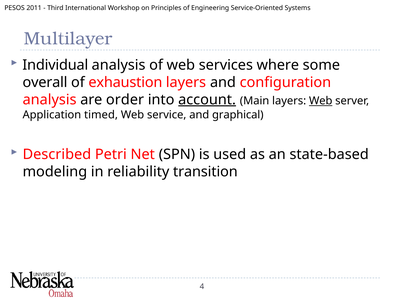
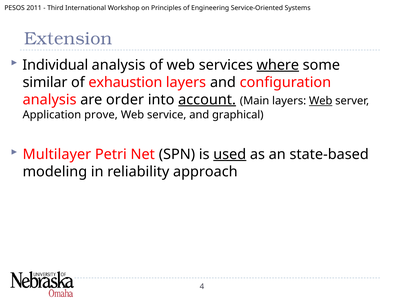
Multilayer: Multilayer -> Extension (68, 39)
where underline: none -> present (278, 65)
overall: overall -> similar (45, 82)
timed: timed -> prove (101, 115)
Described: Described -> Multilayer (57, 154)
used underline: none -> present (230, 154)
transition: transition -> approach (205, 172)
